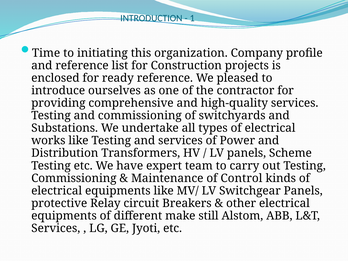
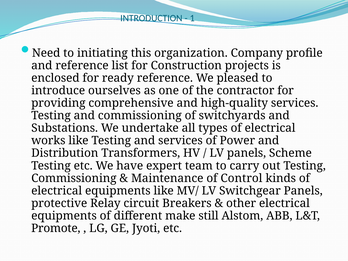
Time: Time -> Need (46, 53)
Services: Services -> Promote (56, 228)
